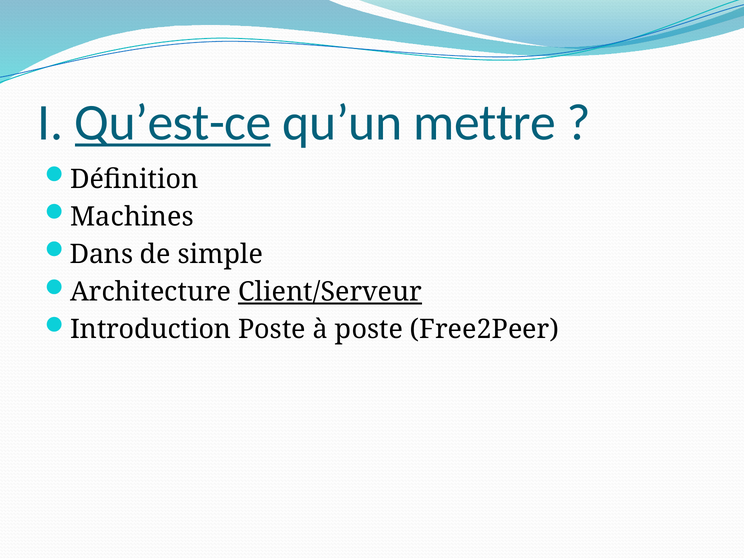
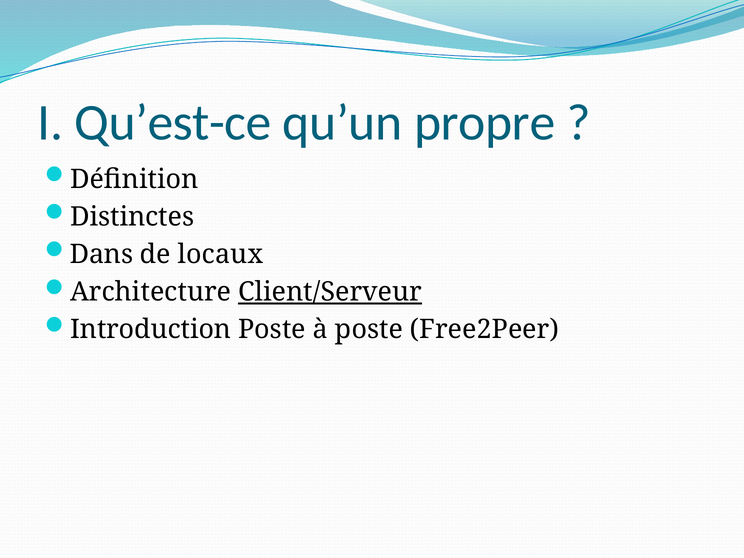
Qu’est-ce underline: present -> none (173, 123)
mettre: mettre -> propre (485, 123)
Machines: Machines -> Distinctes (132, 217)
simple: simple -> locaux (220, 254)
